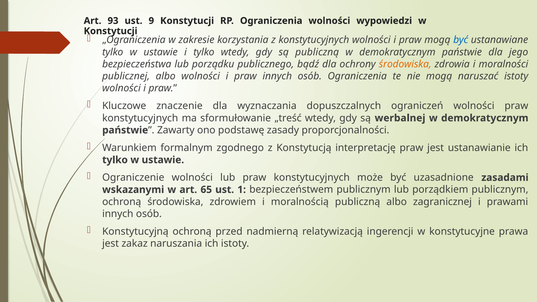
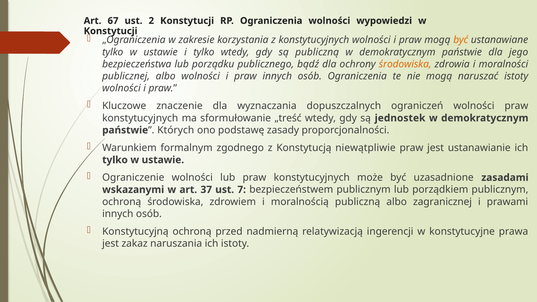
93: 93 -> 67 (113, 21)
9: 9 -> 2 (151, 21)
być colour: blue -> orange (461, 40)
werbalnej: werbalnej -> jednostek (400, 118)
Zawarty: Zawarty -> Których (176, 130)
interpretację: interpretację -> niewątpliwie (365, 148)
65: 65 -> 37 (206, 190)
1: 1 -> 7 (242, 190)
